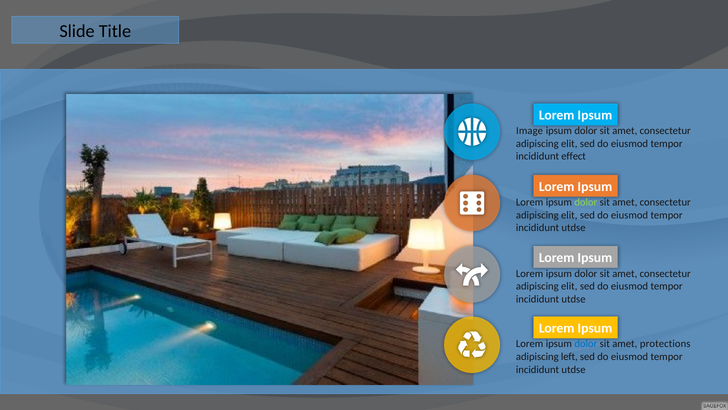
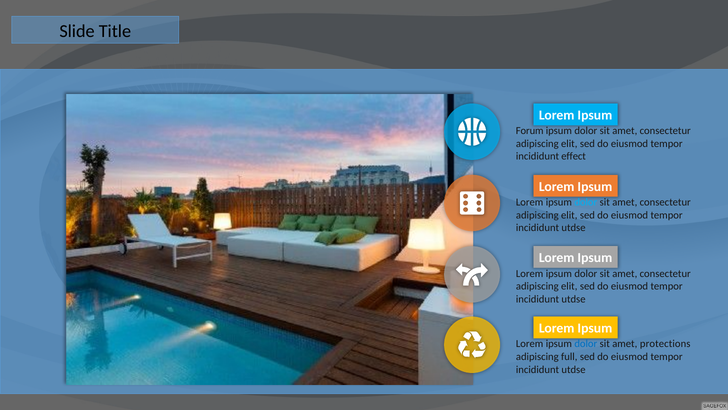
Image: Image -> Forum (530, 131)
dolor colour: light green -> light blue (586, 202)
left: left -> full (569, 356)
